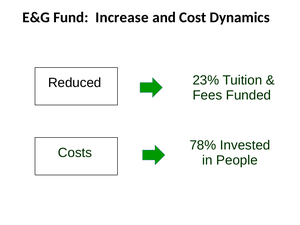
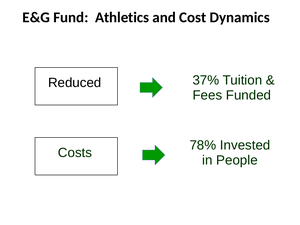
Increase: Increase -> Athletics (122, 17)
23%: 23% -> 37% (206, 80)
